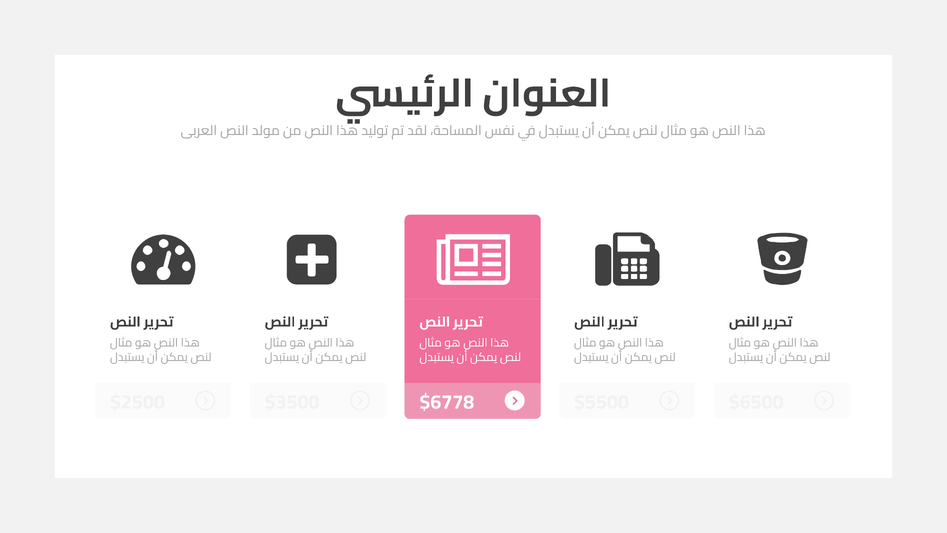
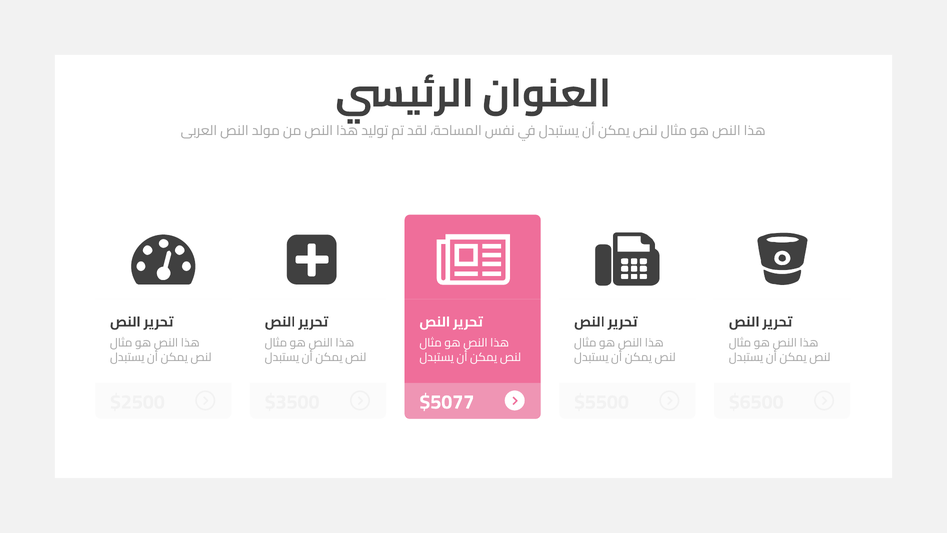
$6778: $6778 -> $5077 (447, 402)
